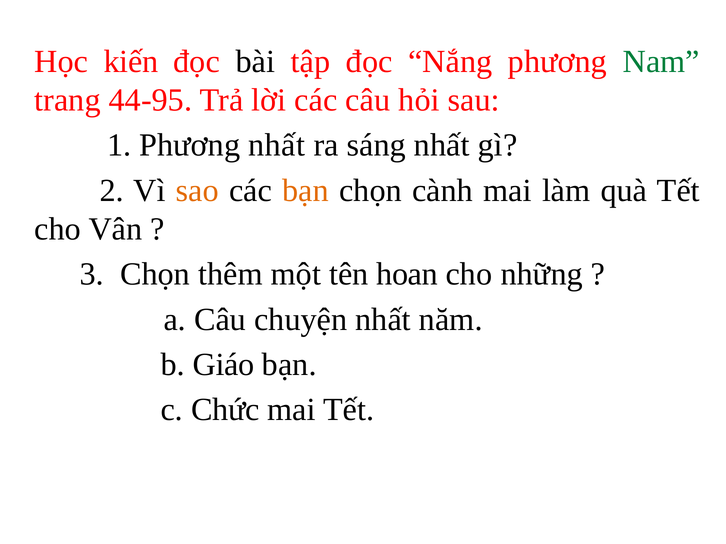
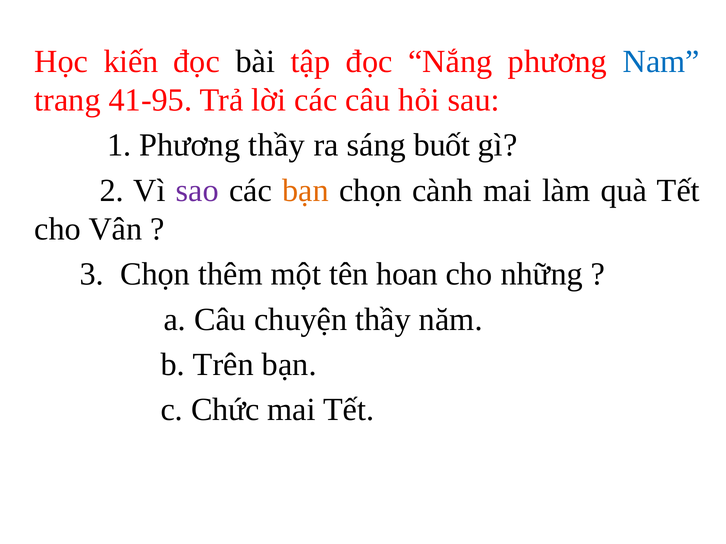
Nam colour: green -> blue (661, 62)
44-95: 44-95 -> 41-95 (151, 100)
Phương nhất: nhất -> thầy (277, 145)
sáng nhất: nhất -> buốt (442, 145)
sao colour: orange -> purple (197, 191)
chuyện nhất: nhất -> thầy (383, 320)
Giáo: Giáo -> Trên (223, 365)
